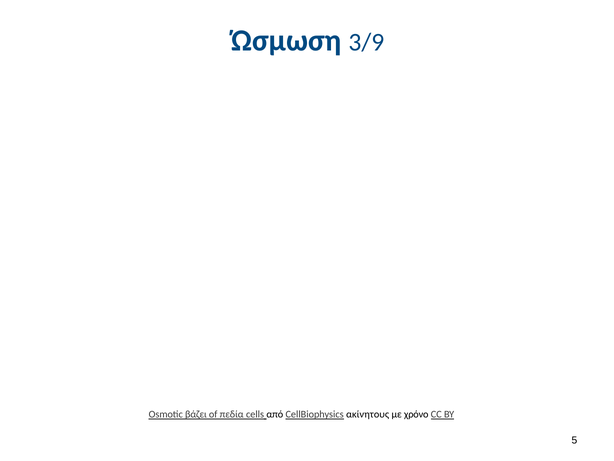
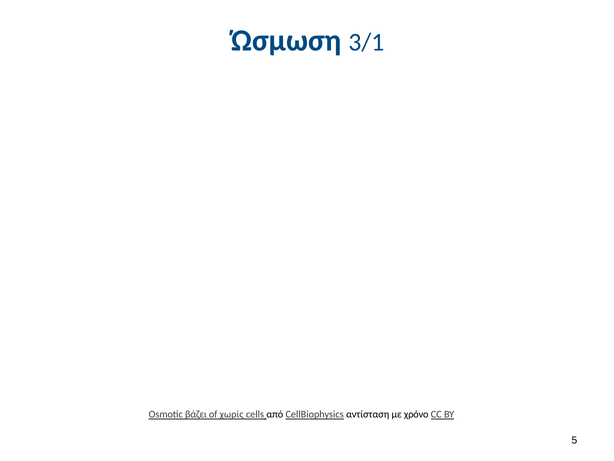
3/9: 3/9 -> 3/1 (366, 42)
πεδία: πεδία -> χωρίς (232, 414)
ακίνητους: ακίνητους -> αντίσταση (368, 414)
